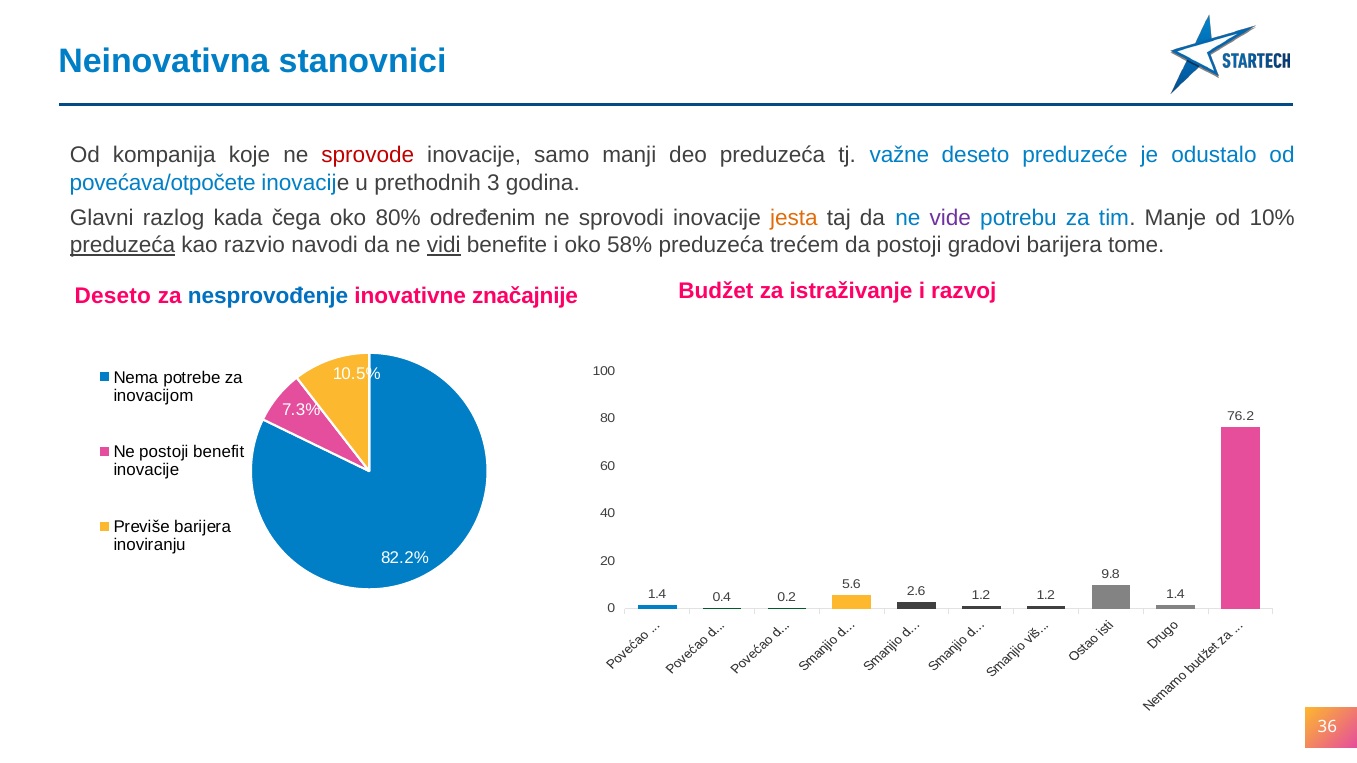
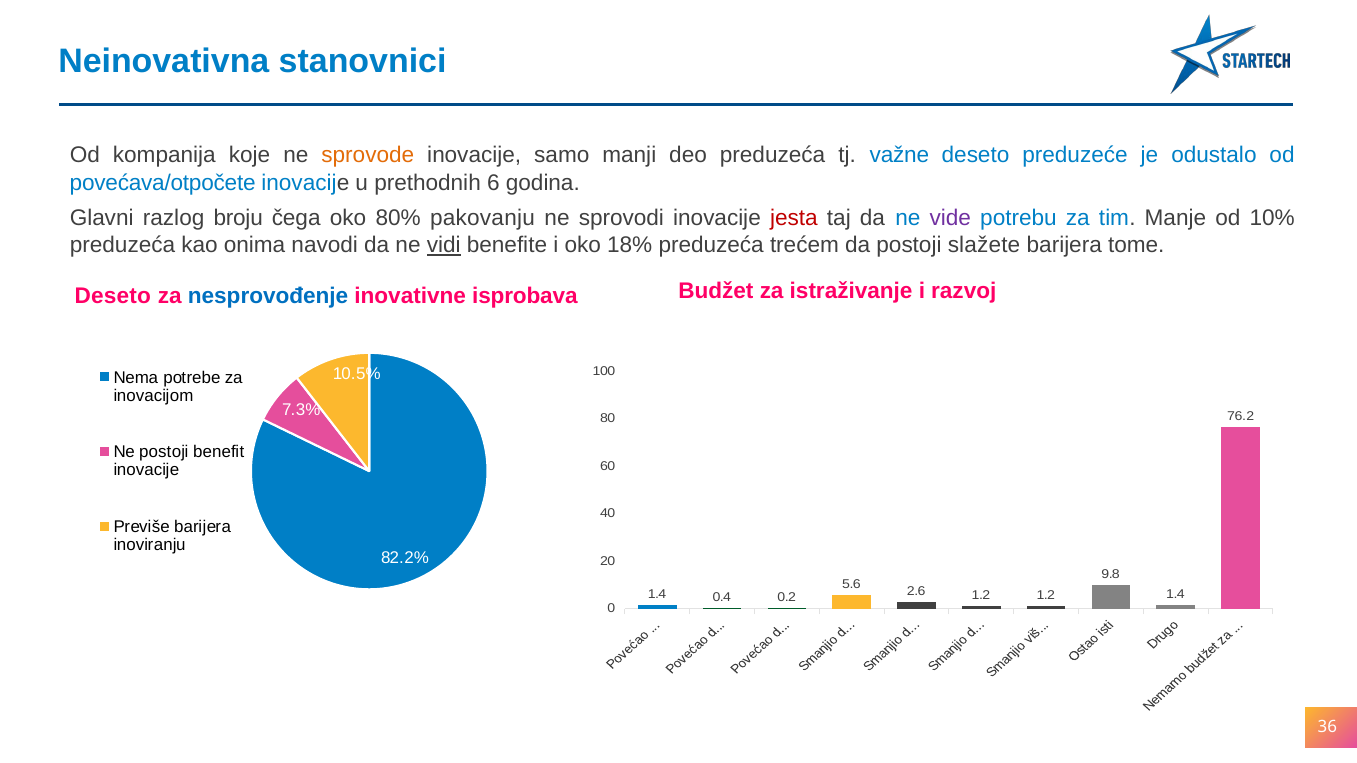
sprovode colour: red -> orange (368, 156)
3: 3 -> 6 (493, 183)
kada: kada -> broju (238, 218)
određenim: određenim -> pakovanju (482, 218)
jesta colour: orange -> red (794, 218)
preduzeća underline: present -> none (123, 245)
razvio: razvio -> onima (255, 245)
58%: 58% -> 18% (630, 245)
gradovi: gradovi -> slažete (984, 245)
značajnije: značajnije -> isprobava (525, 296)
